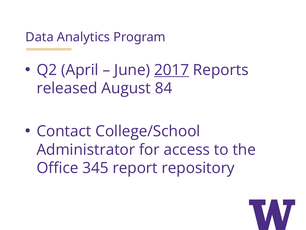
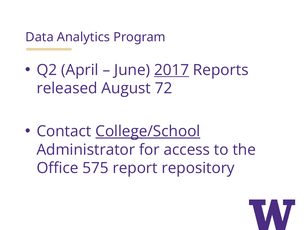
84: 84 -> 72 (164, 88)
College/School underline: none -> present (148, 131)
345: 345 -> 575 (96, 168)
